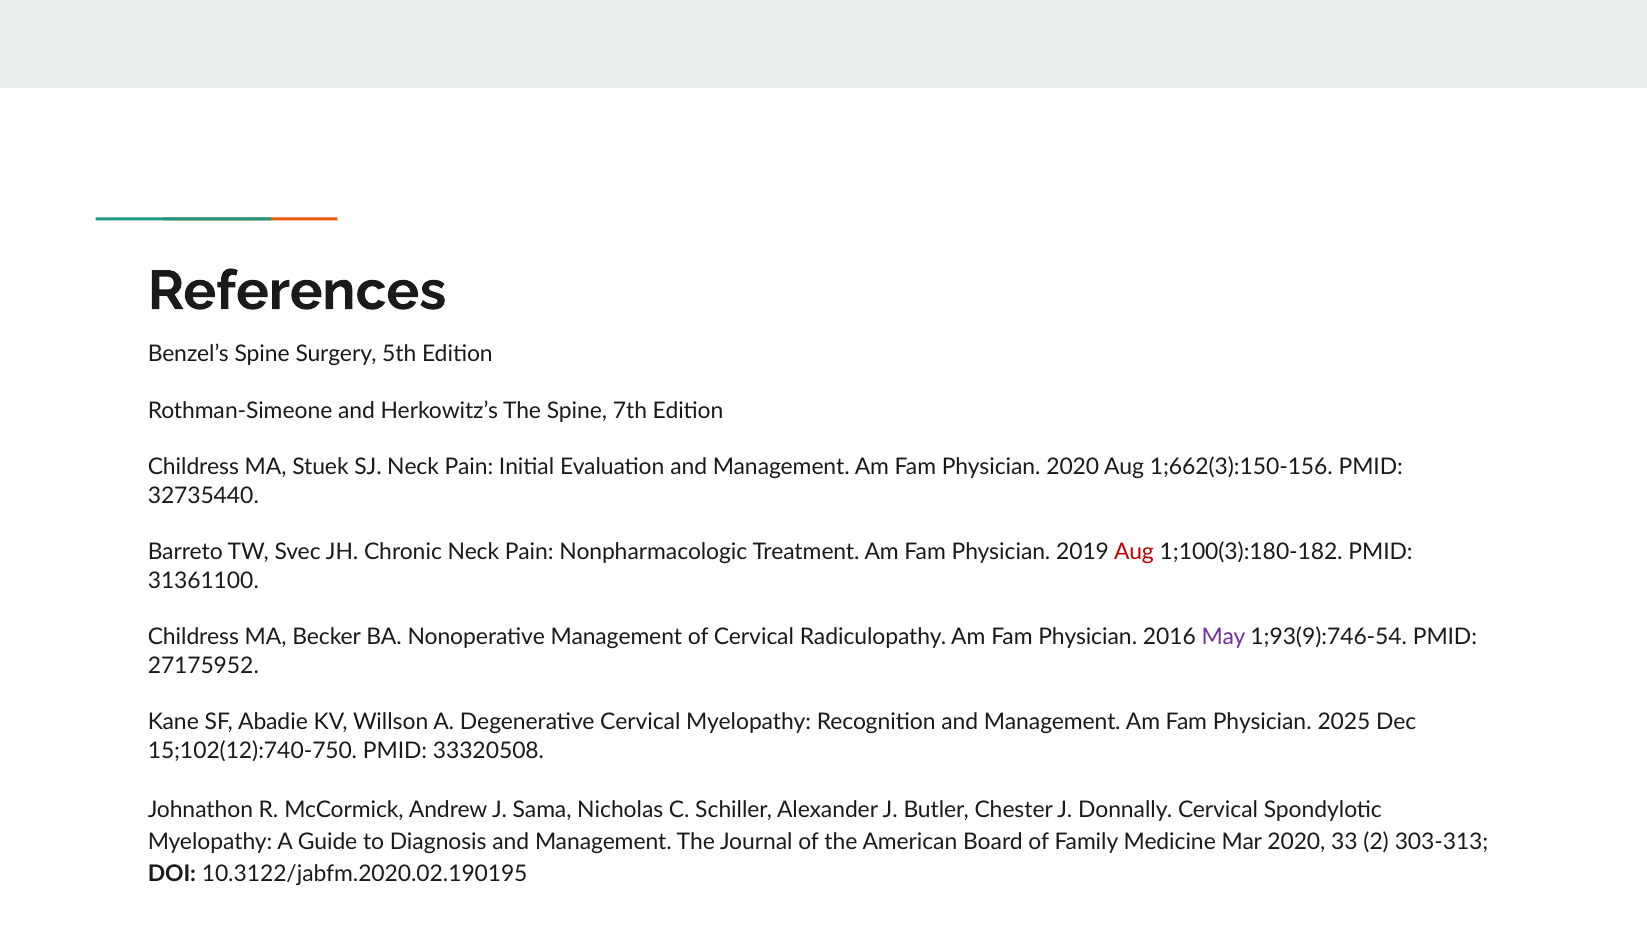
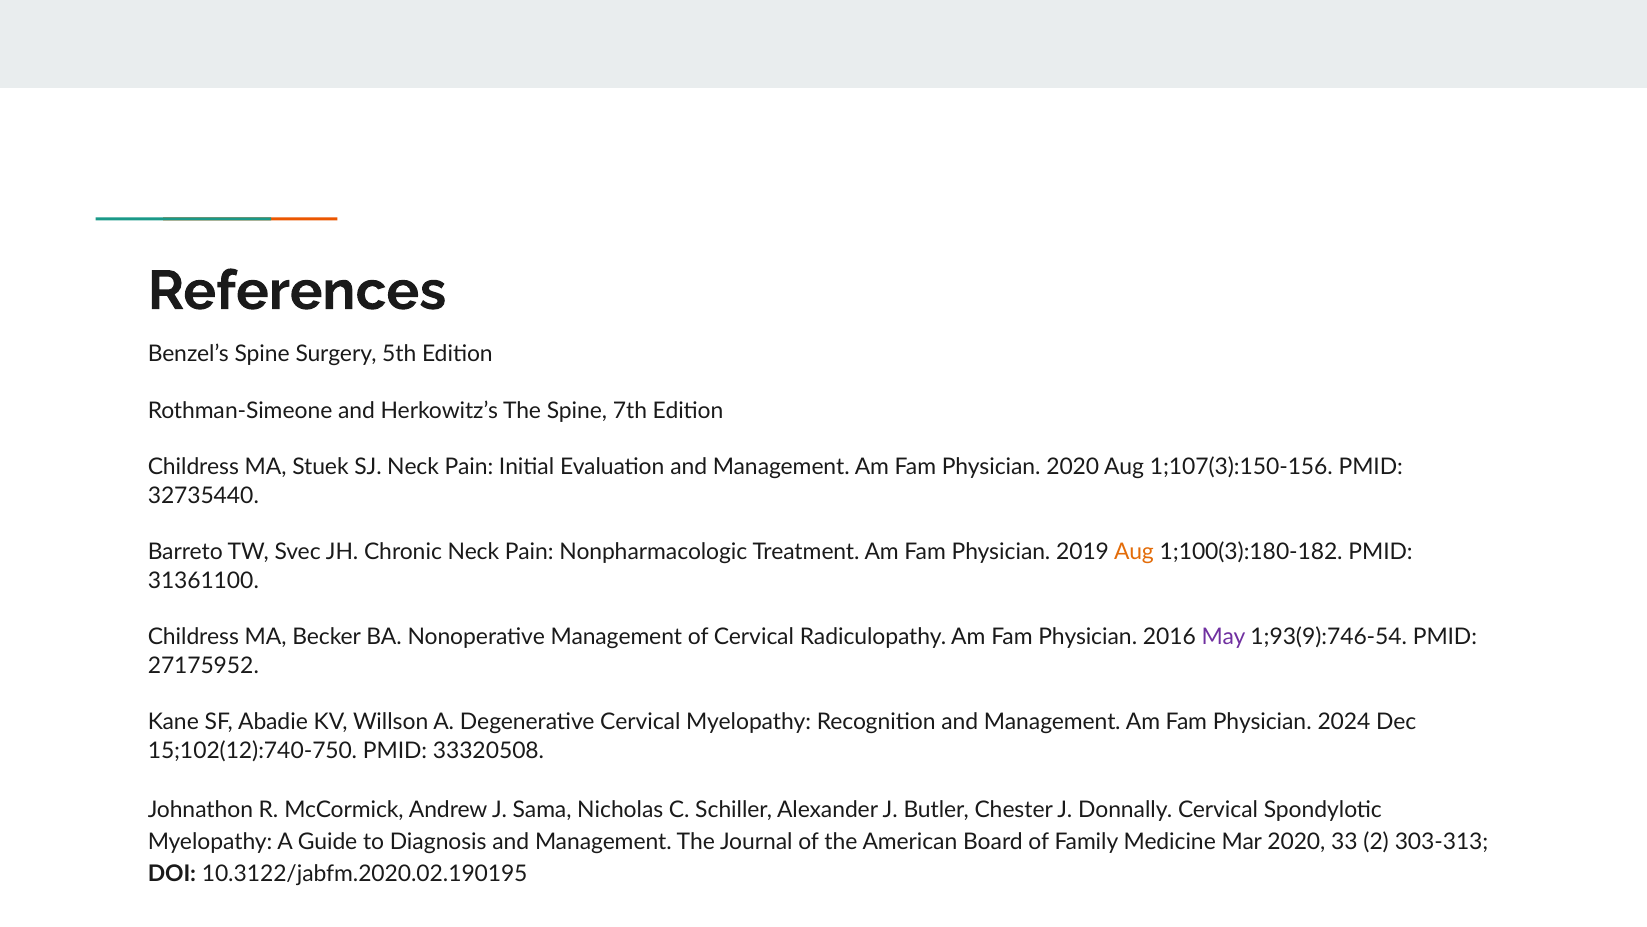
1;662(3):150-156: 1;662(3):150-156 -> 1;107(3):150-156 (1241, 467)
Aug colour: red -> orange (1134, 552)
2025: 2025 -> 2024 (1344, 722)
